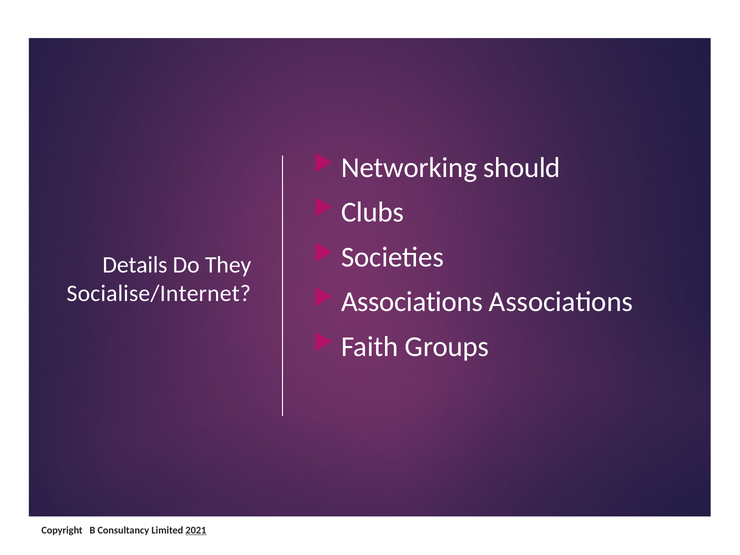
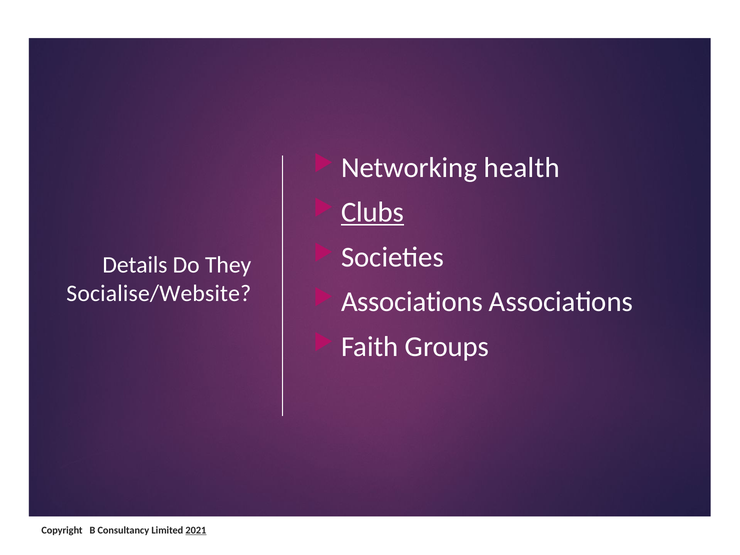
should: should -> health (522, 168)
Clubs underline: none -> present (373, 212)
Socialise/Internet: Socialise/Internet -> Socialise/Website (159, 293)
